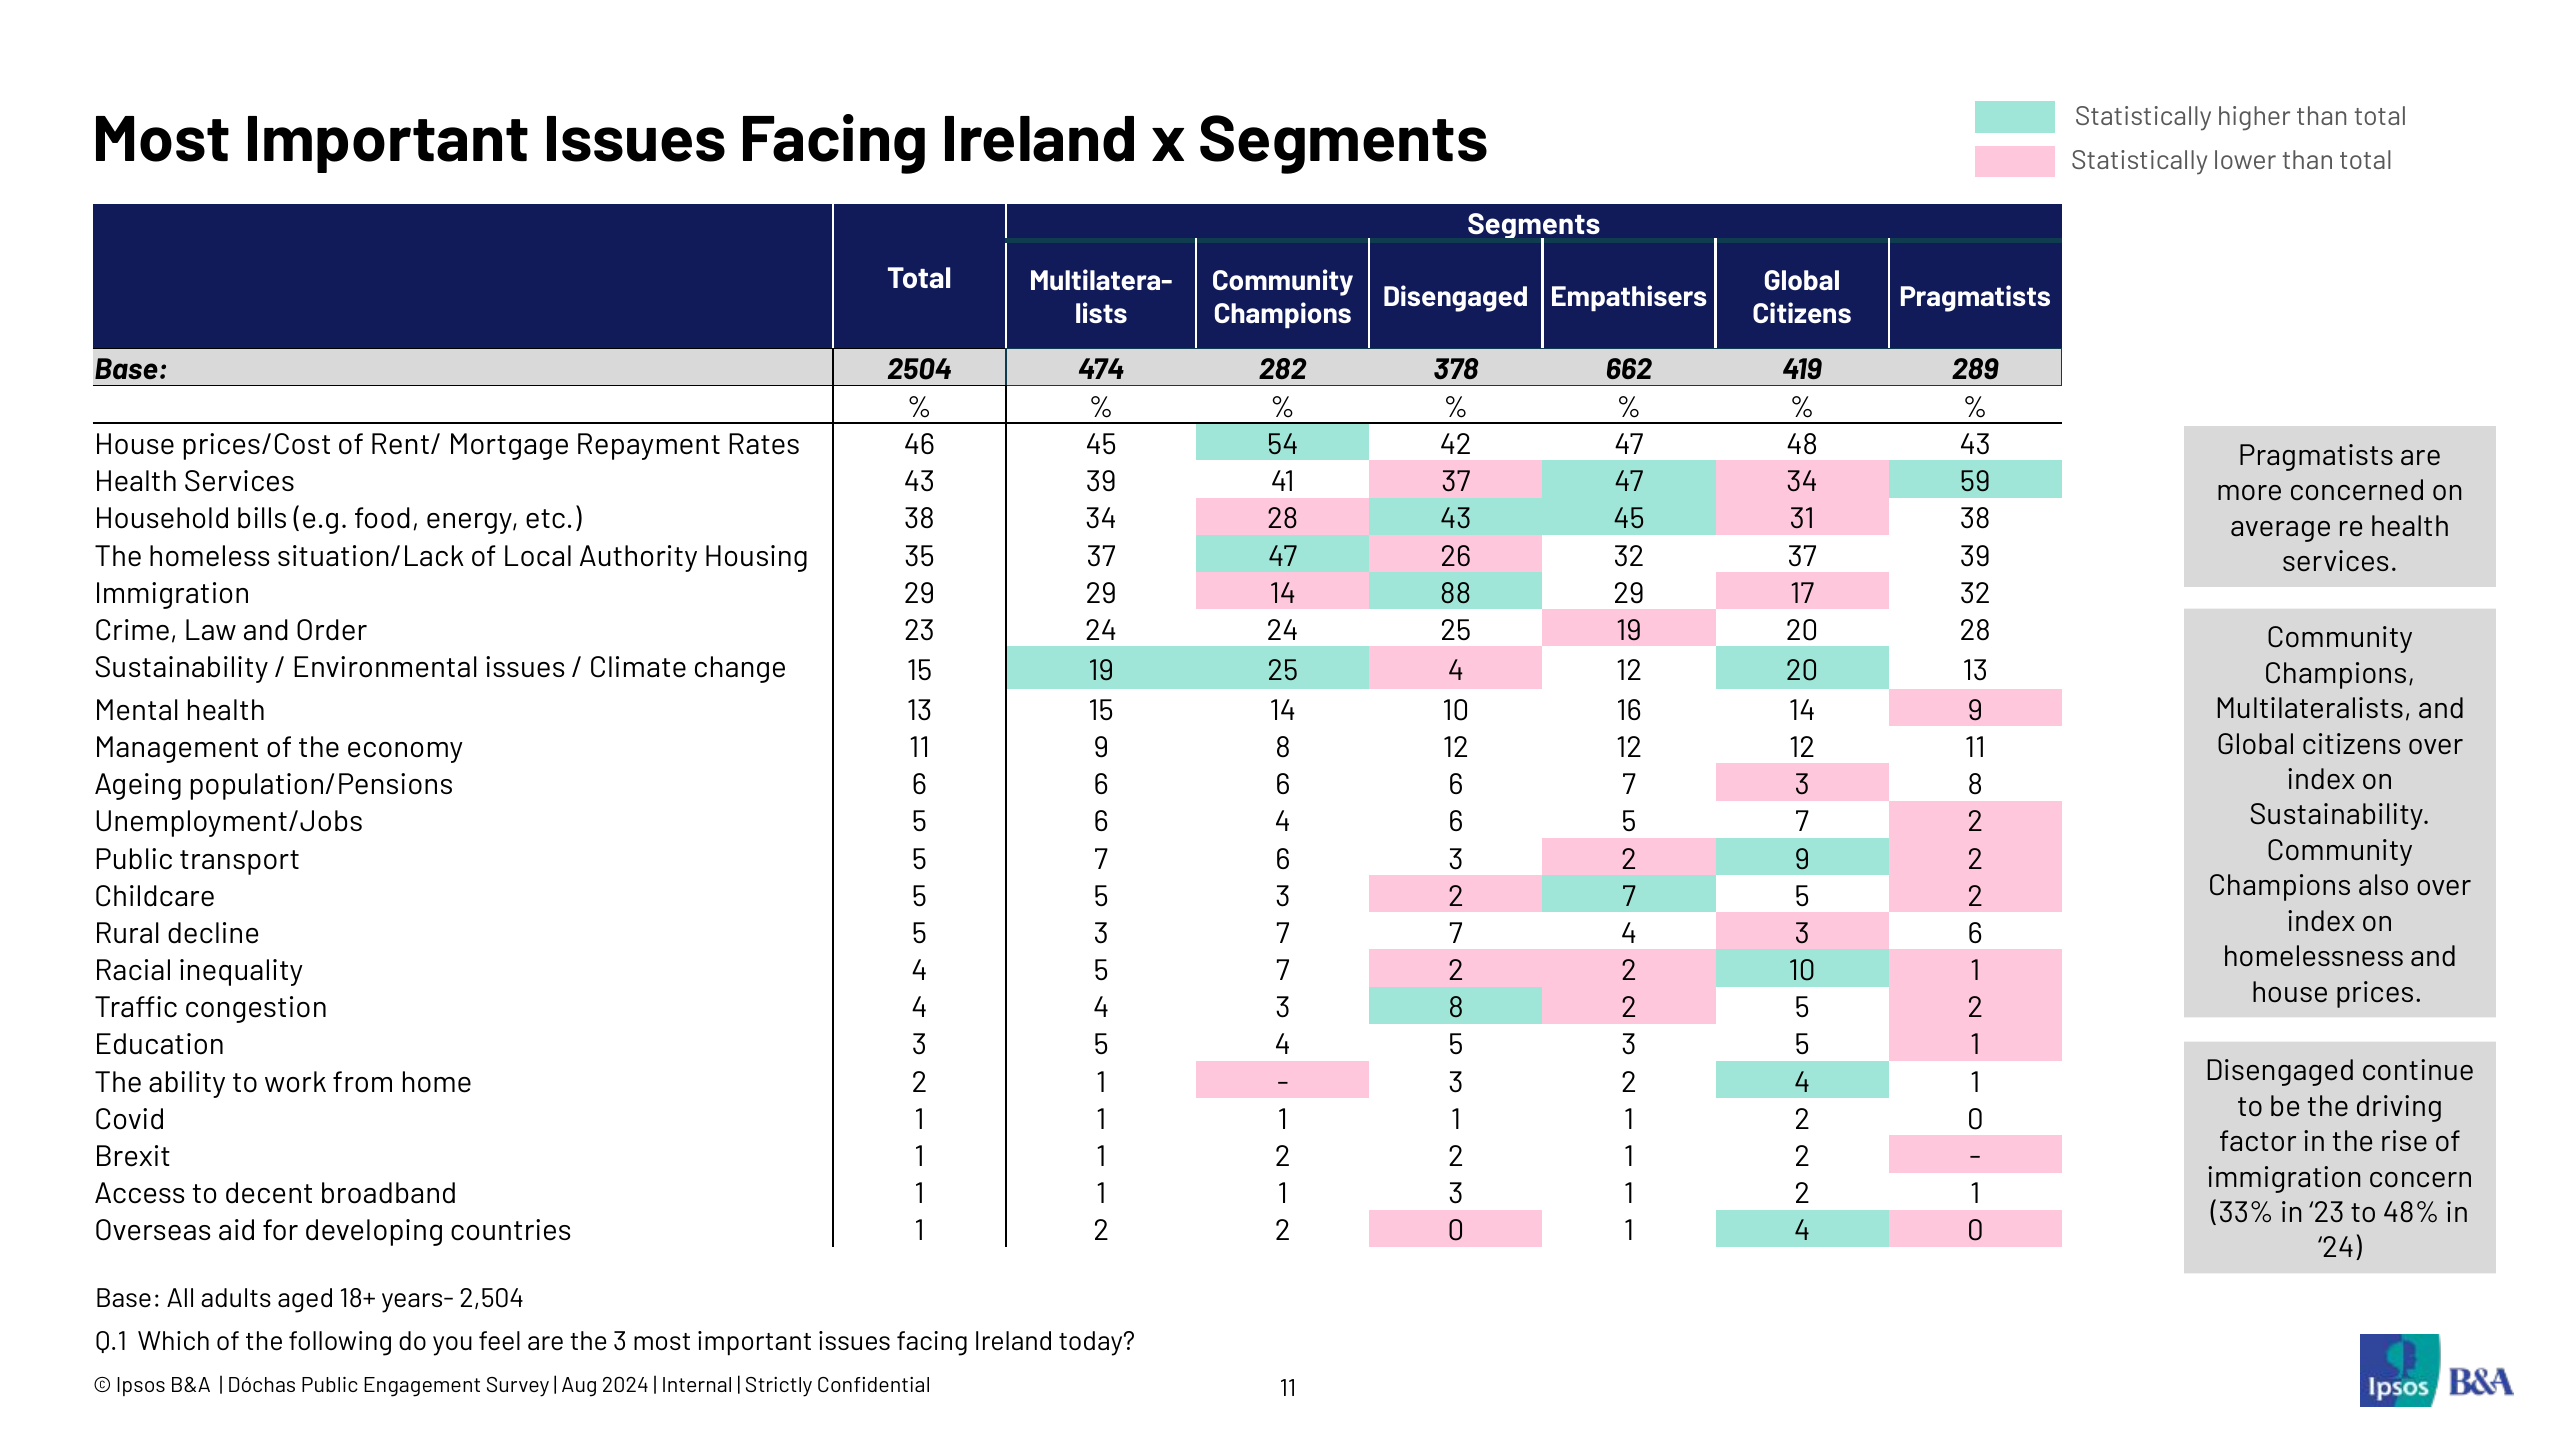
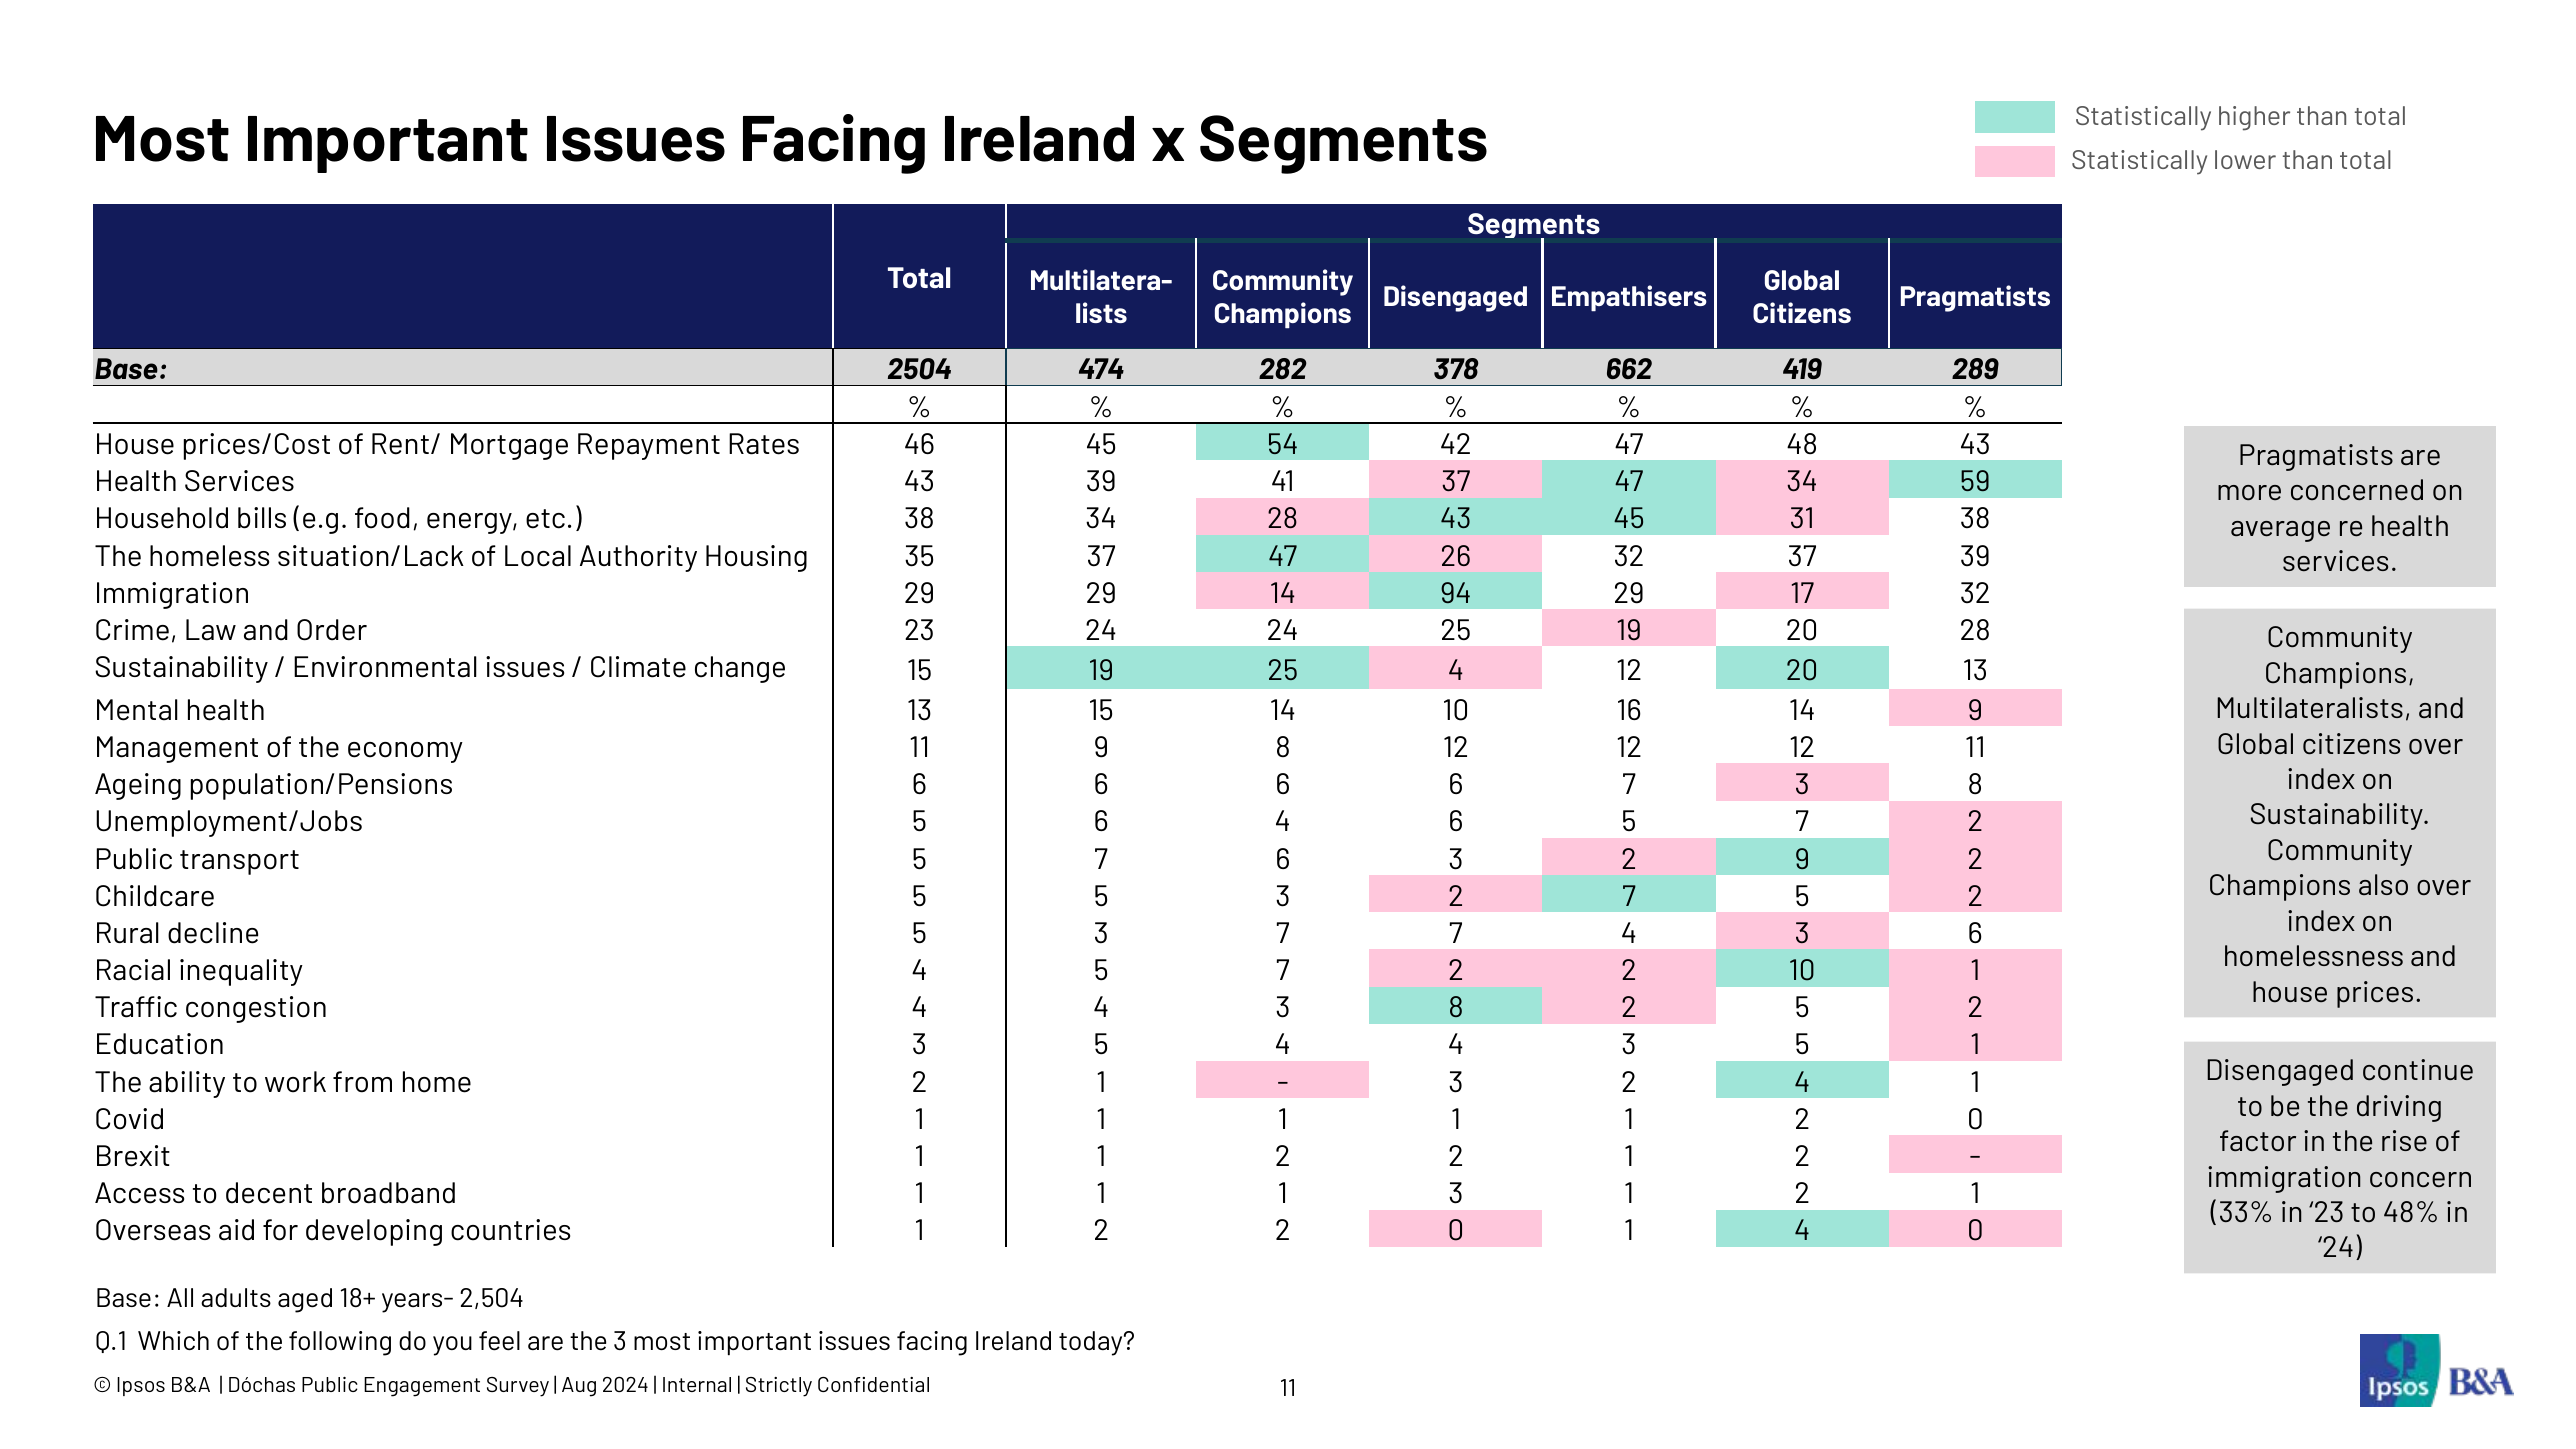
88: 88 -> 94 (1456, 594)
5 4 5: 5 -> 4 (1456, 1045)
